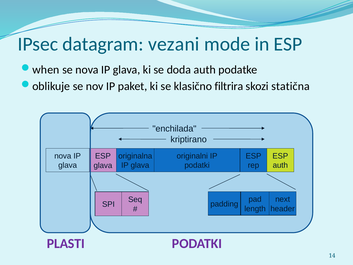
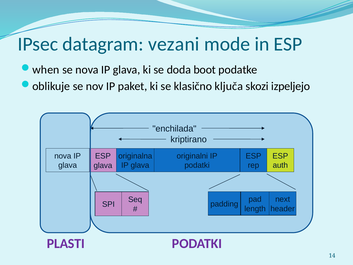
doda auth: auth -> boot (205, 70)
filtrira: filtrira -> ključa (229, 86)
statična: statična -> izpeljejo (291, 86)
